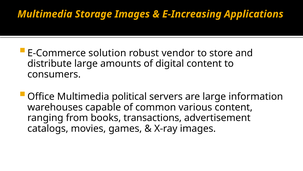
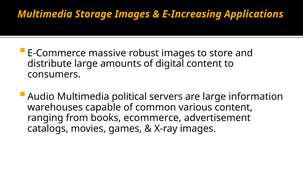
solution: solution -> massive (107, 53)
robust vendor: vendor -> images (178, 53)
Office: Office -> Audio (41, 96)
transactions: transactions -> ecommerce (153, 118)
